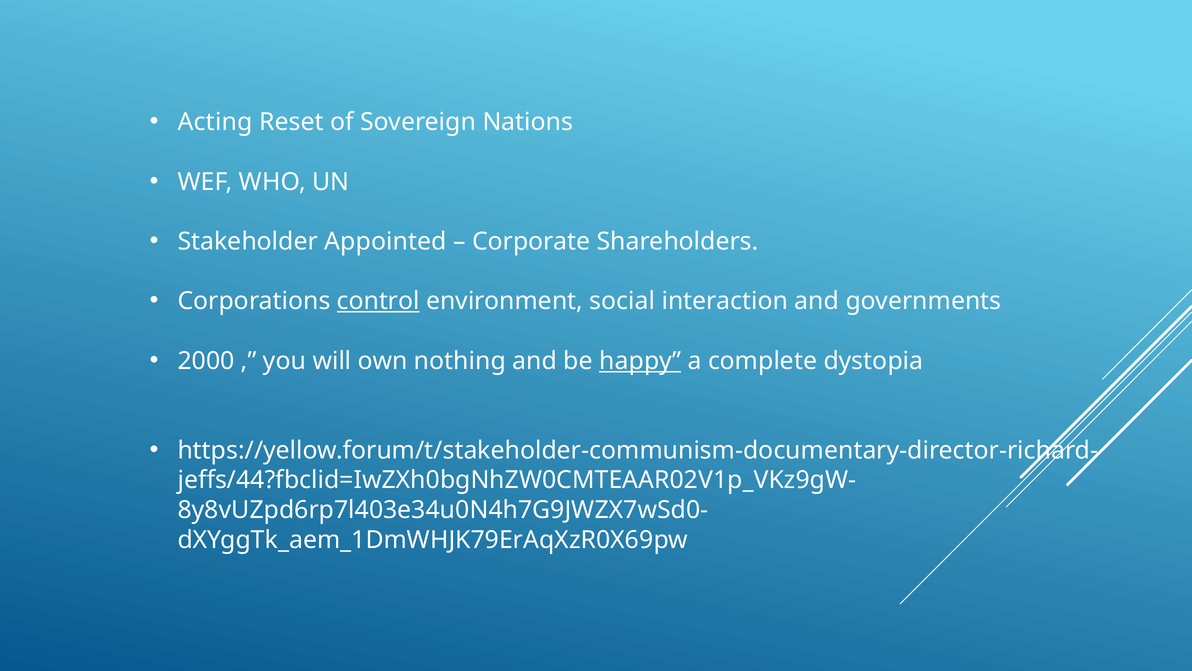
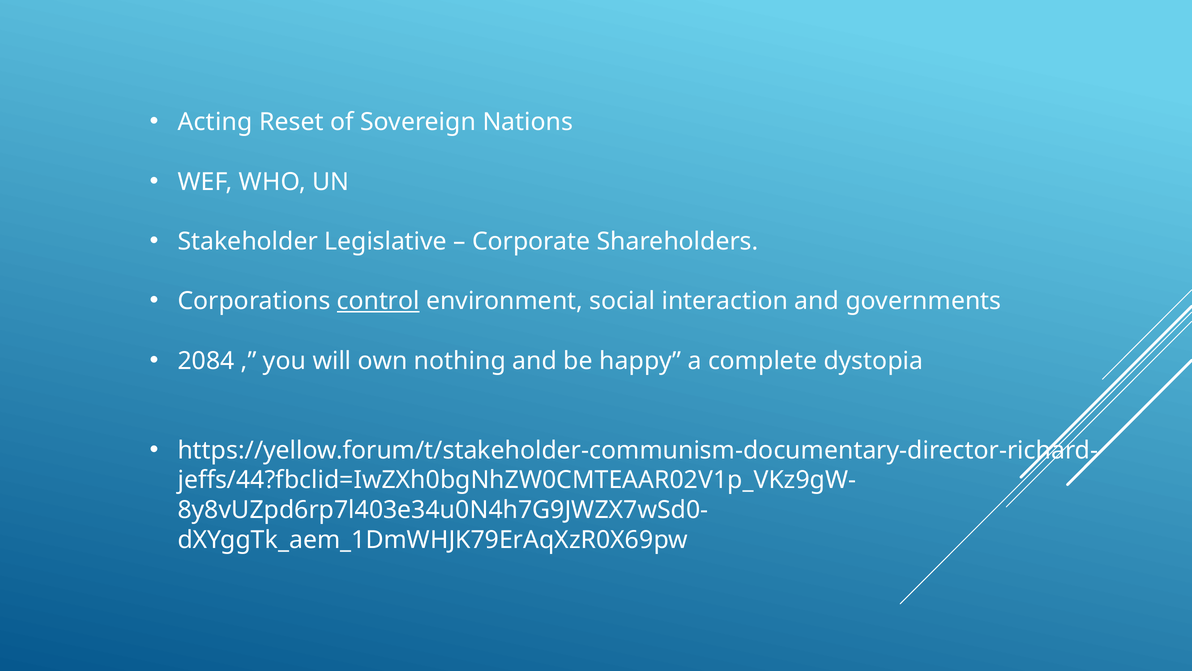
Appointed: Appointed -> Legislative (386, 241)
2000: 2000 -> 2084 (206, 361)
happy underline: present -> none (640, 361)
